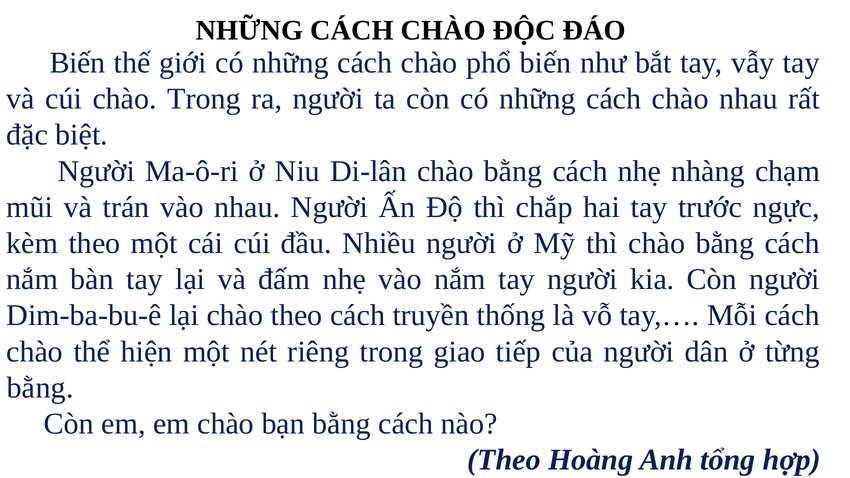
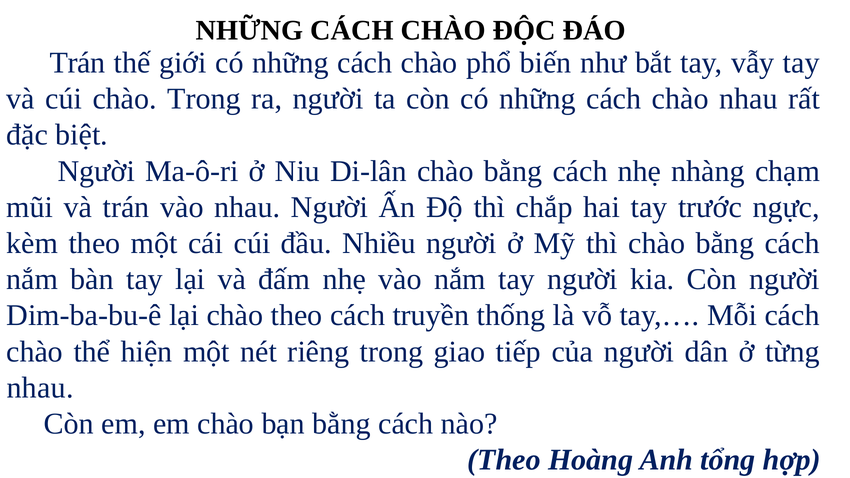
Biến: Biến -> Trán (78, 63)
bằng: bằng -> nhau (40, 388)
